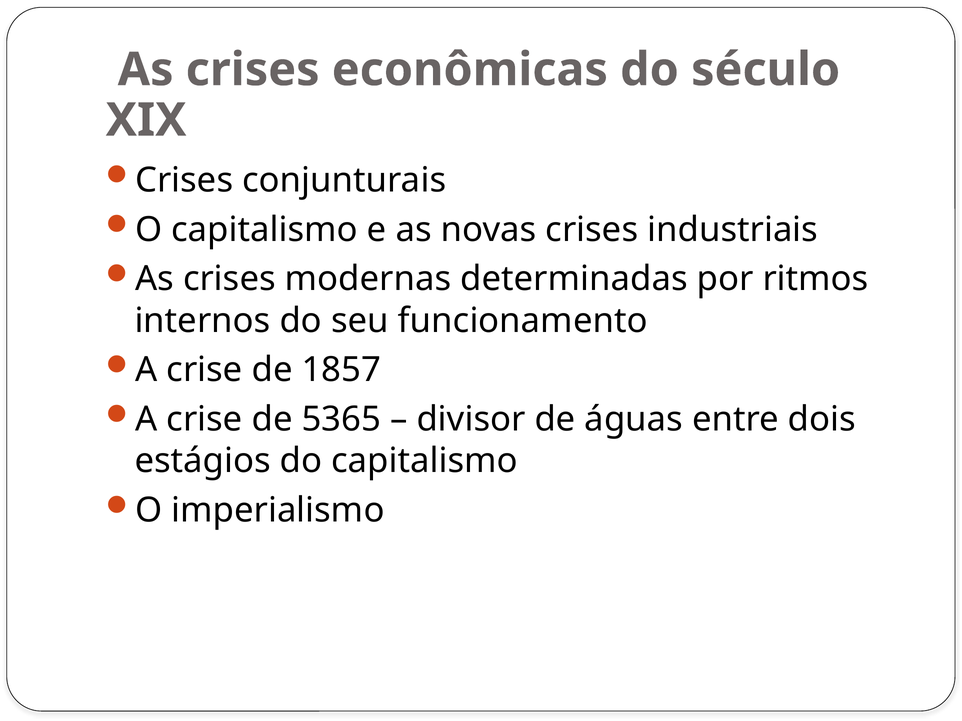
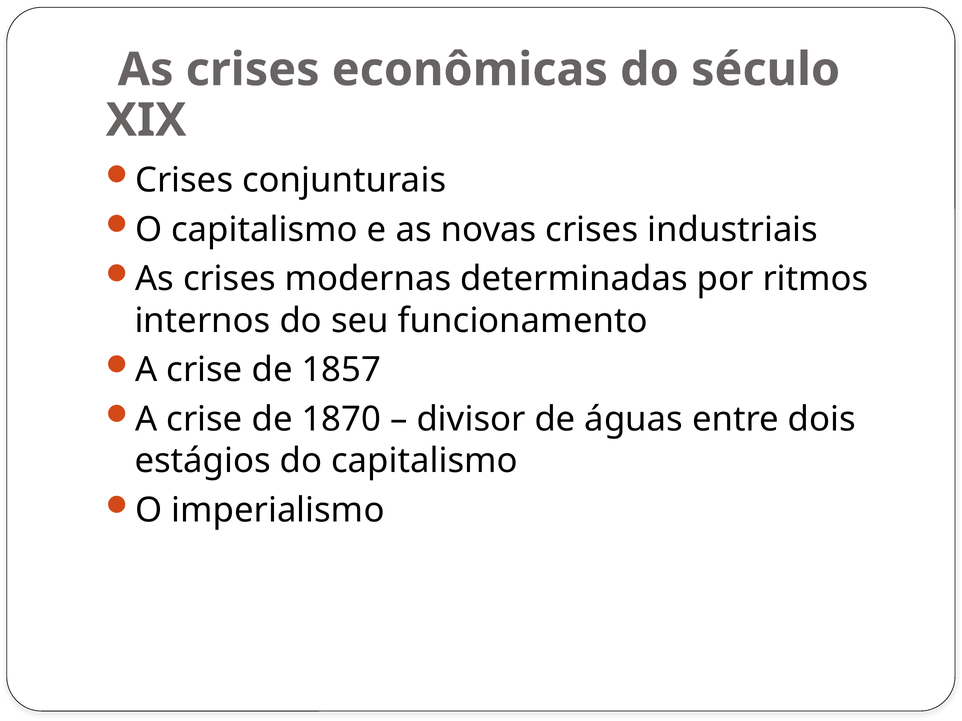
5365: 5365 -> 1870 (341, 420)
